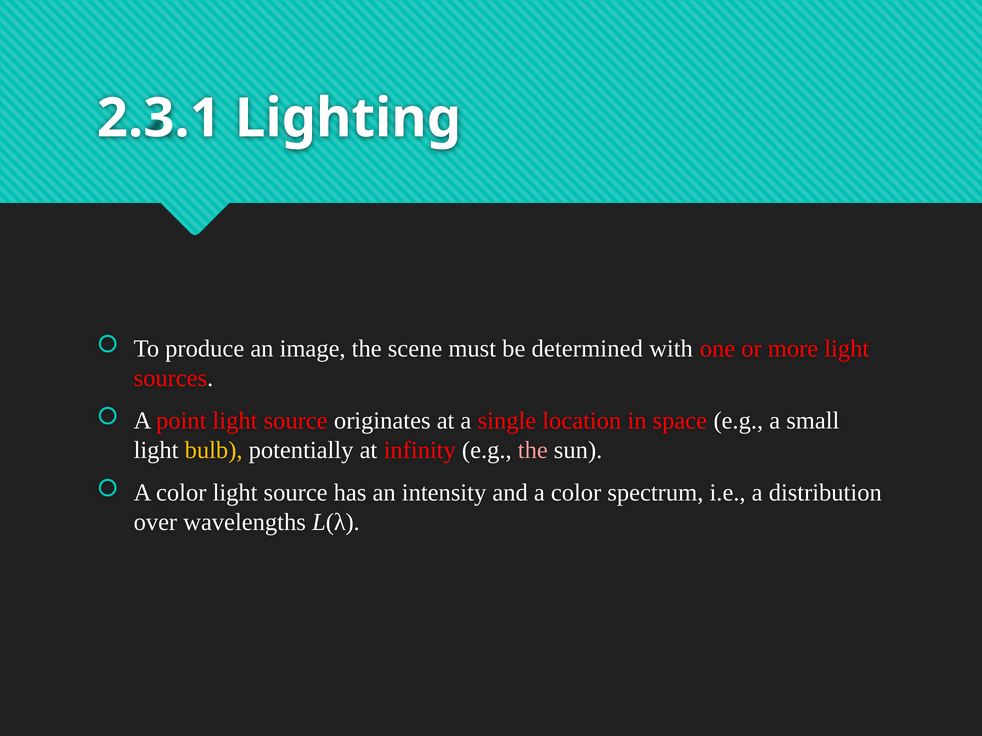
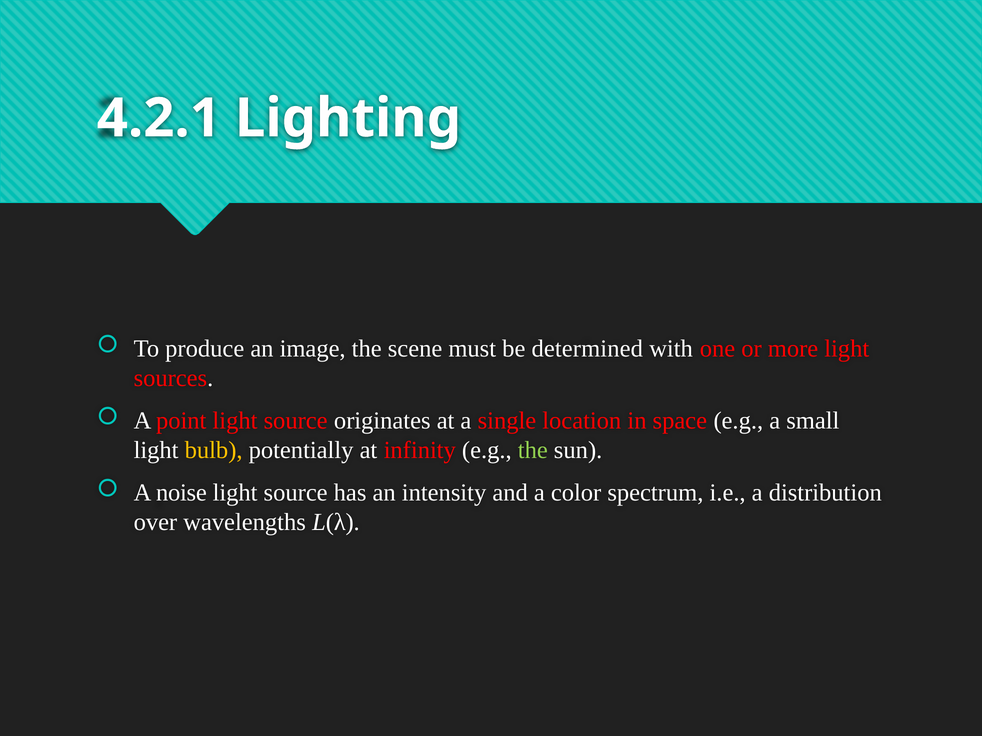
2.3.1: 2.3.1 -> 4.2.1 (159, 118)
the colour: pink -> light green (533, 450)
color: color -> noise (181, 493)
